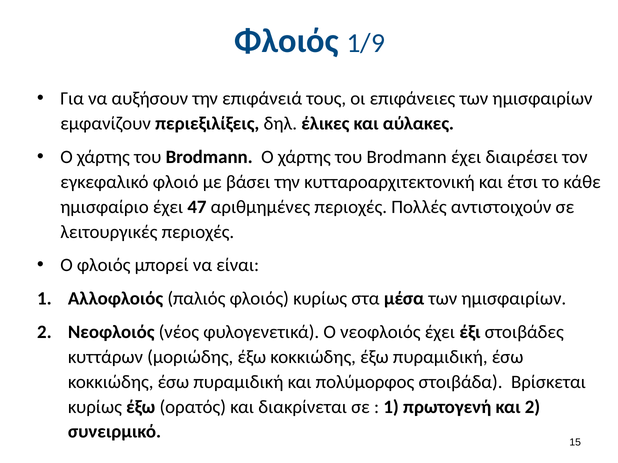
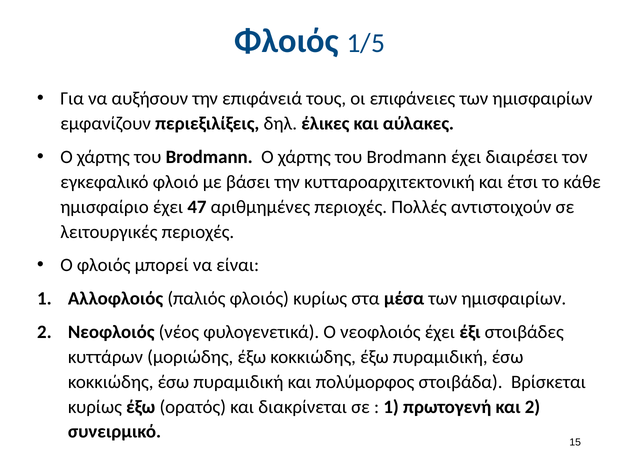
1/9: 1/9 -> 1/5 (366, 43)
